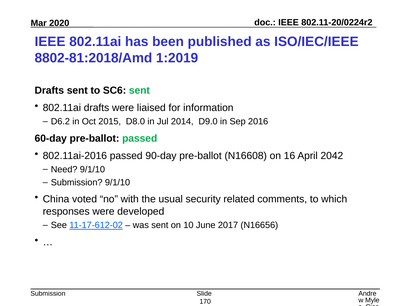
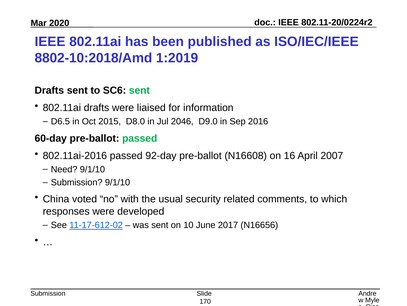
8802-81:2018/Amd: 8802-81:2018/Amd -> 8802-10:2018/Amd (93, 58)
D6.2: D6.2 -> D6.5 (60, 121)
2014: 2014 -> 2046 (182, 121)
90-day: 90-day -> 92-day (161, 155)
2042: 2042 -> 2007 (332, 155)
